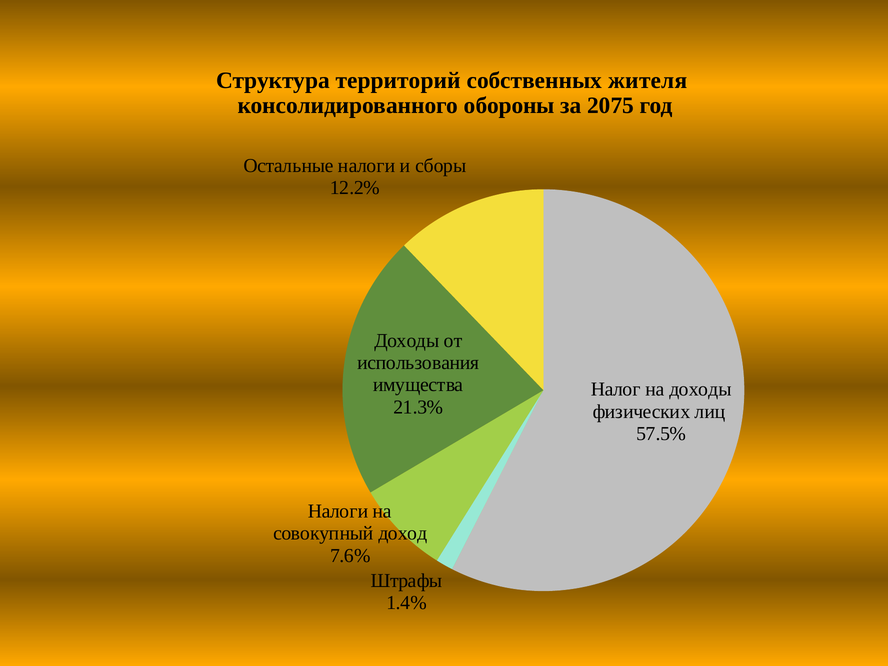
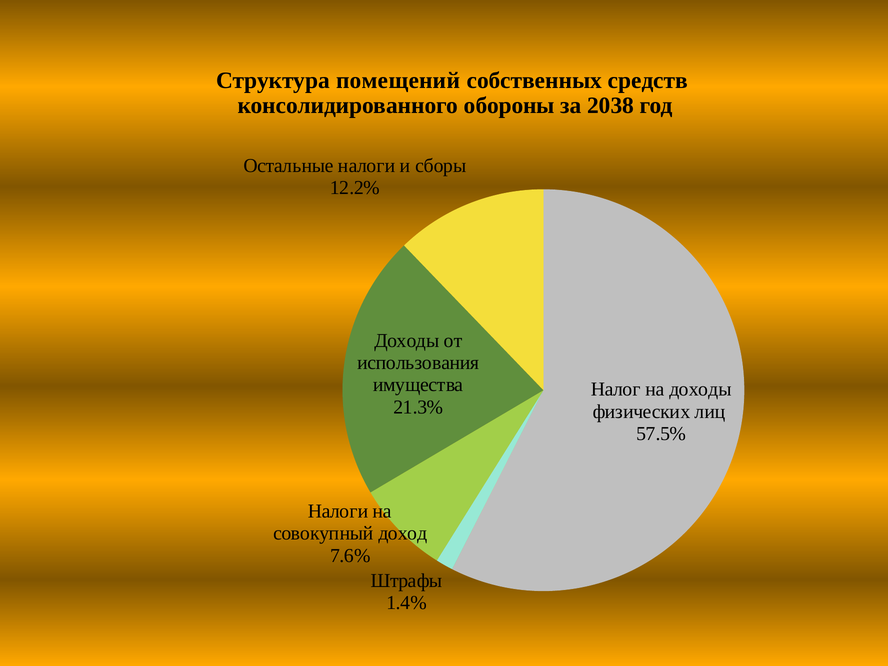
территорий: территорий -> помещений (398, 80)
жителя: жителя -> средств (648, 80)
2075: 2075 -> 2038 (611, 106)
